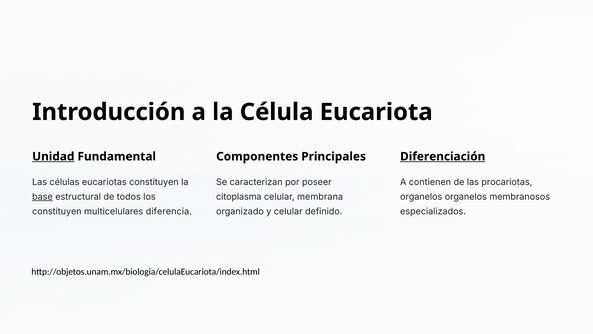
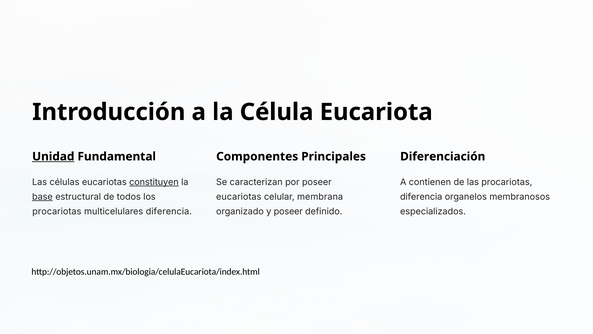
Diferenciación underline: present -> none (443, 156)
constituyen underline: none -> present (154, 182)
citoplasma: citoplasma -> eucariotas (239, 196)
organelos: organelos -> diferencia (421, 196)
constituyen: constituyen -> procariotas (57, 211)
y celular: celular -> poseer (288, 211)
